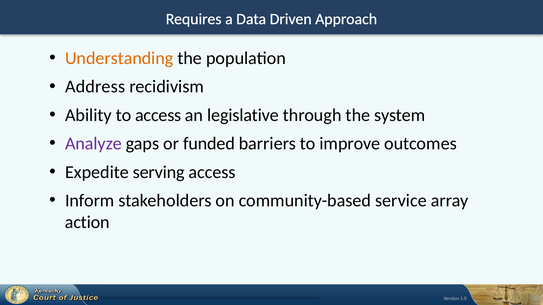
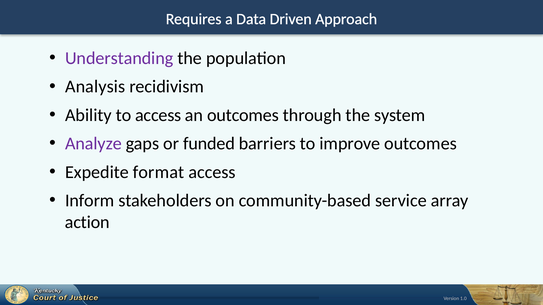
Understanding colour: orange -> purple (119, 58)
Address: Address -> Analysis (95, 87)
an legislative: legislative -> outcomes (243, 115)
serving: serving -> format (159, 172)
